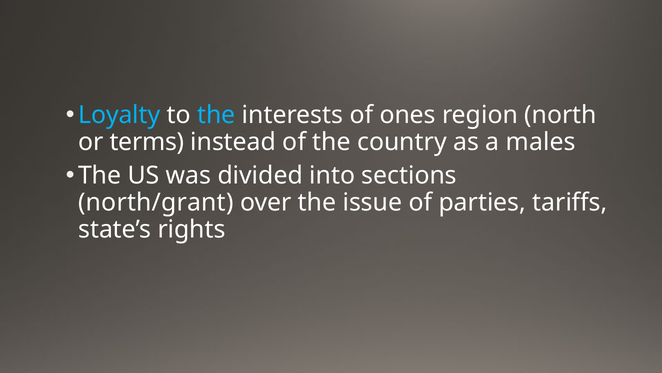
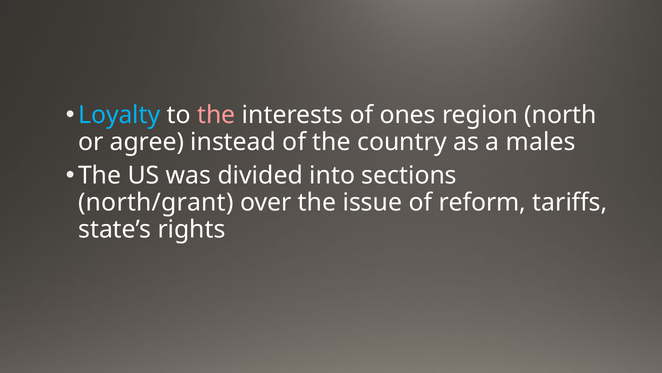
the colour: light blue -> pink (216, 115)
terms: terms -> agree (147, 142)
parties: parties -> reform (482, 202)
